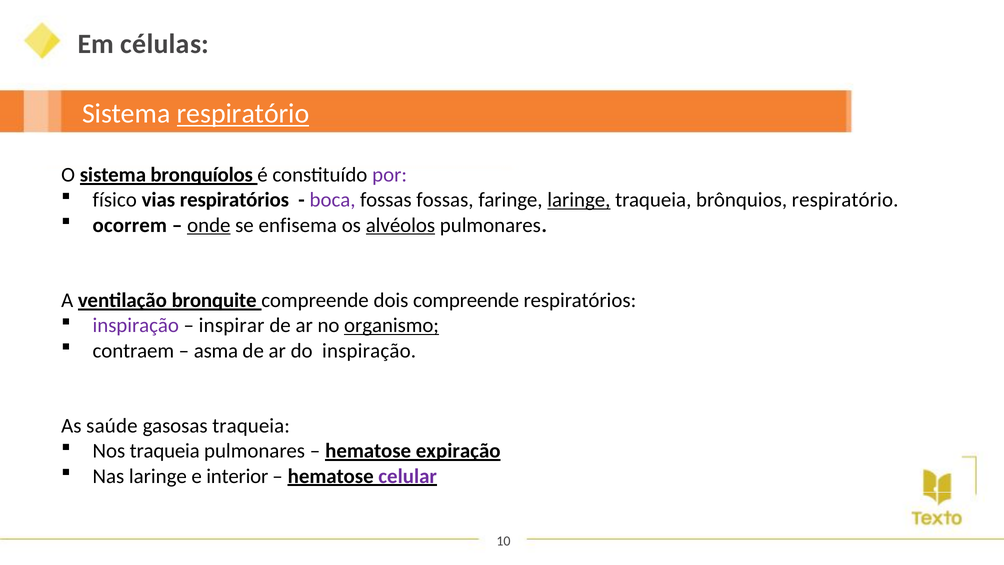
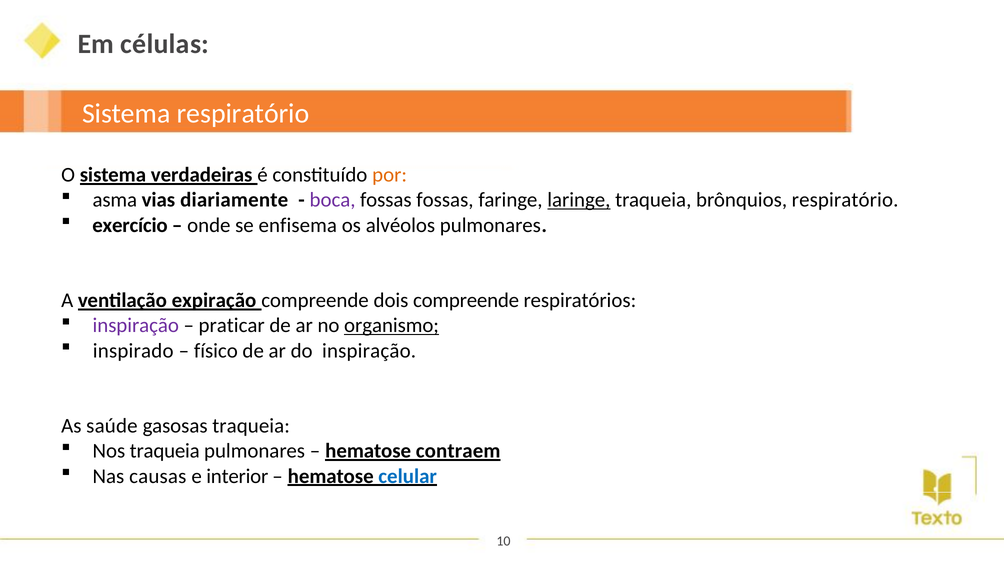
respiratório underline: present -> none (243, 114)
bronquíolos: bronquíolos -> verdadeiras (202, 175)
por colour: purple -> orange (390, 175)
físico: físico -> asma (115, 200)
vias respiratórios: respiratórios -> diariamente (234, 200)
ocorrem: ocorrem -> exercício (130, 225)
onde underline: present -> none (209, 225)
alvéolos underline: present -> none (400, 225)
bronquite: bronquite -> expiração (214, 300)
inspirar: inspirar -> praticar (232, 325)
contraem: contraem -> inspirado (133, 351)
asma: asma -> físico (216, 351)
expiração: expiração -> contraem (458, 451)
Nas laringe: laringe -> causas (158, 476)
celular colour: purple -> blue (408, 476)
